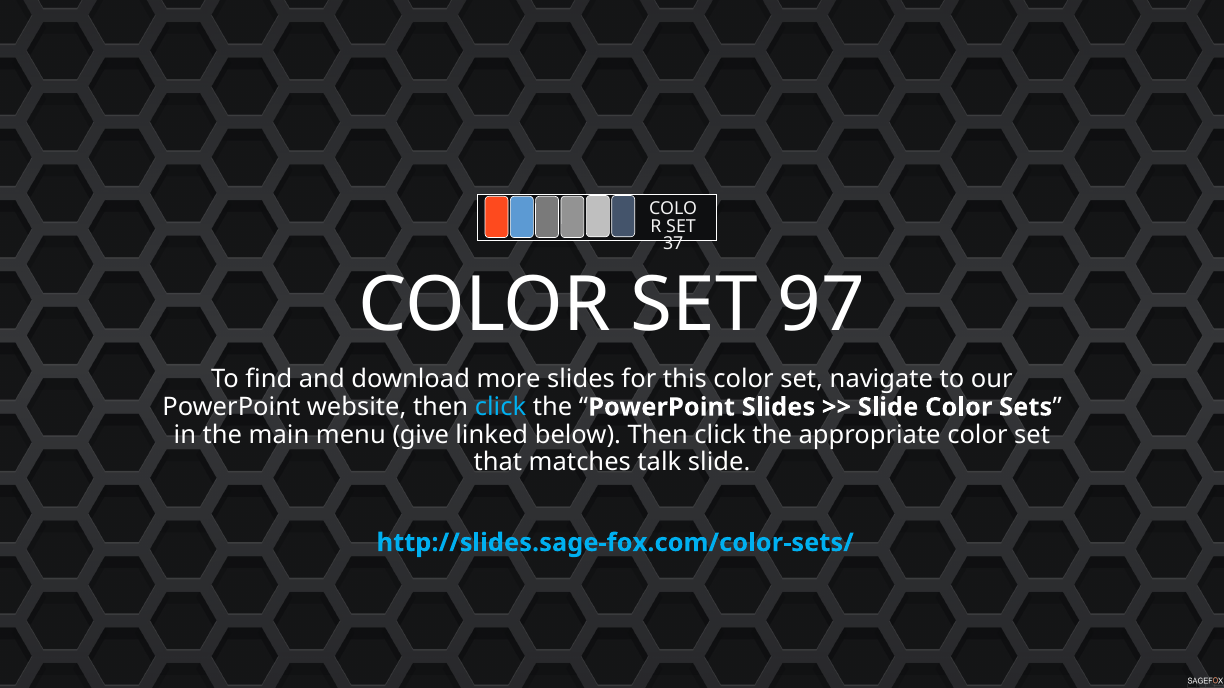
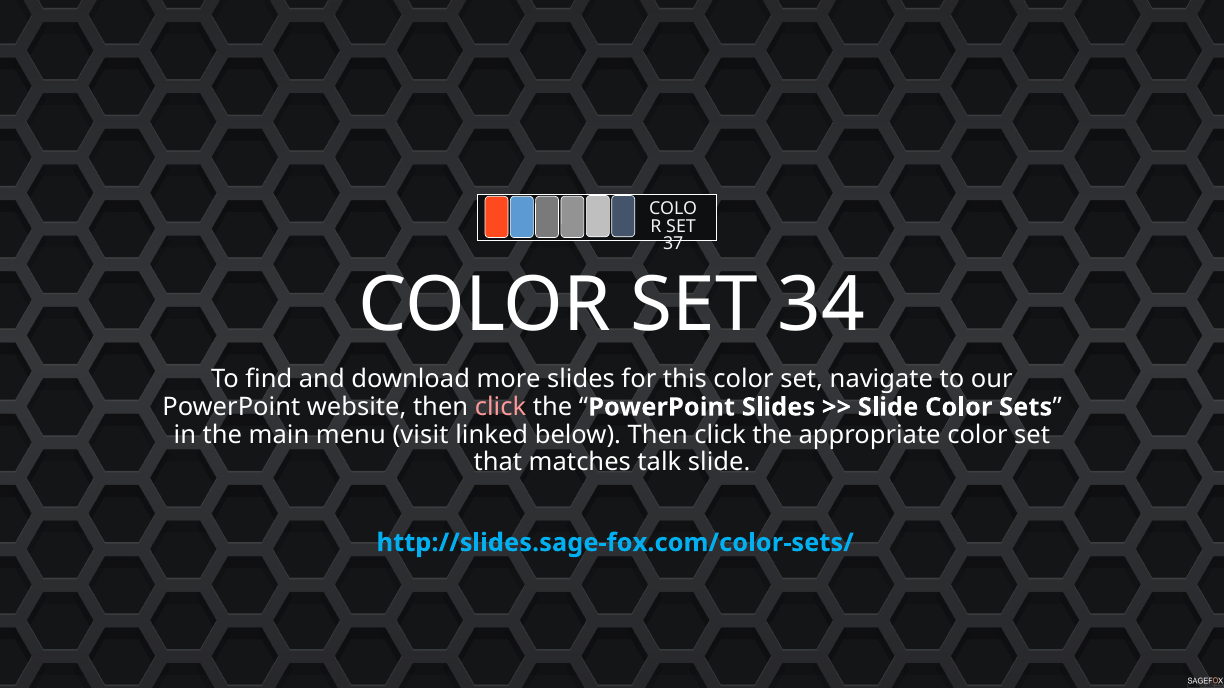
97: 97 -> 34 (822, 306)
click colour: light blue -> pink (501, 407)
give: give -> visit (421, 435)
